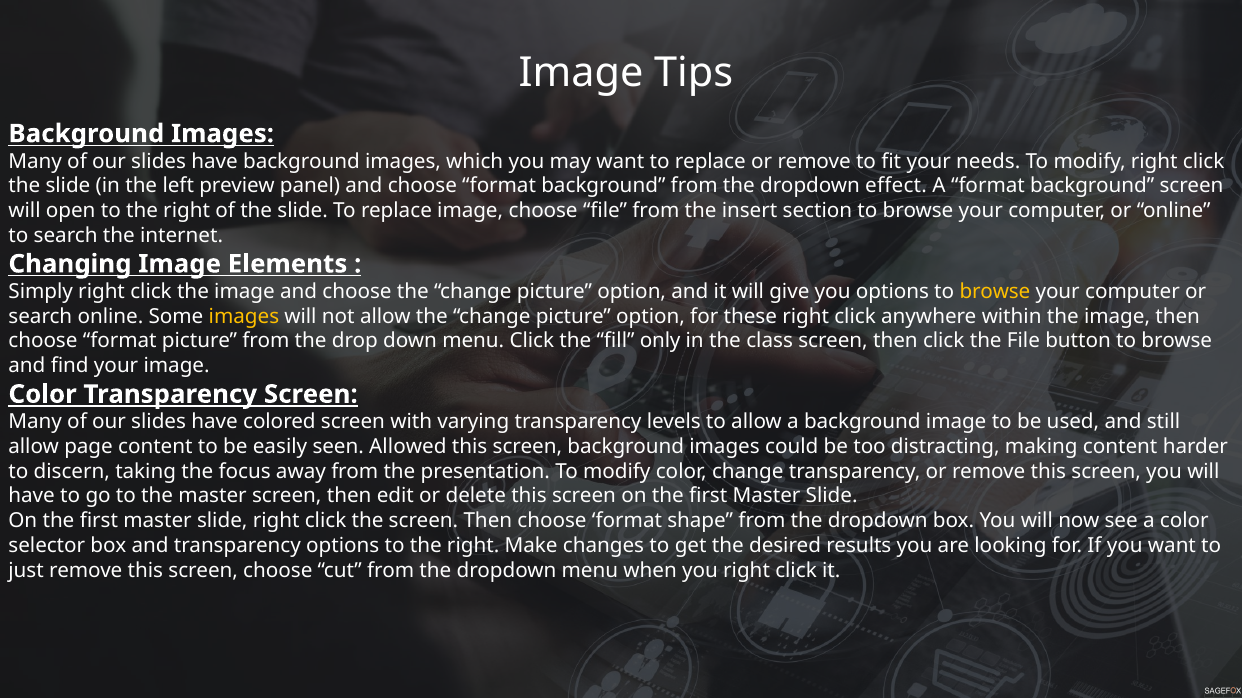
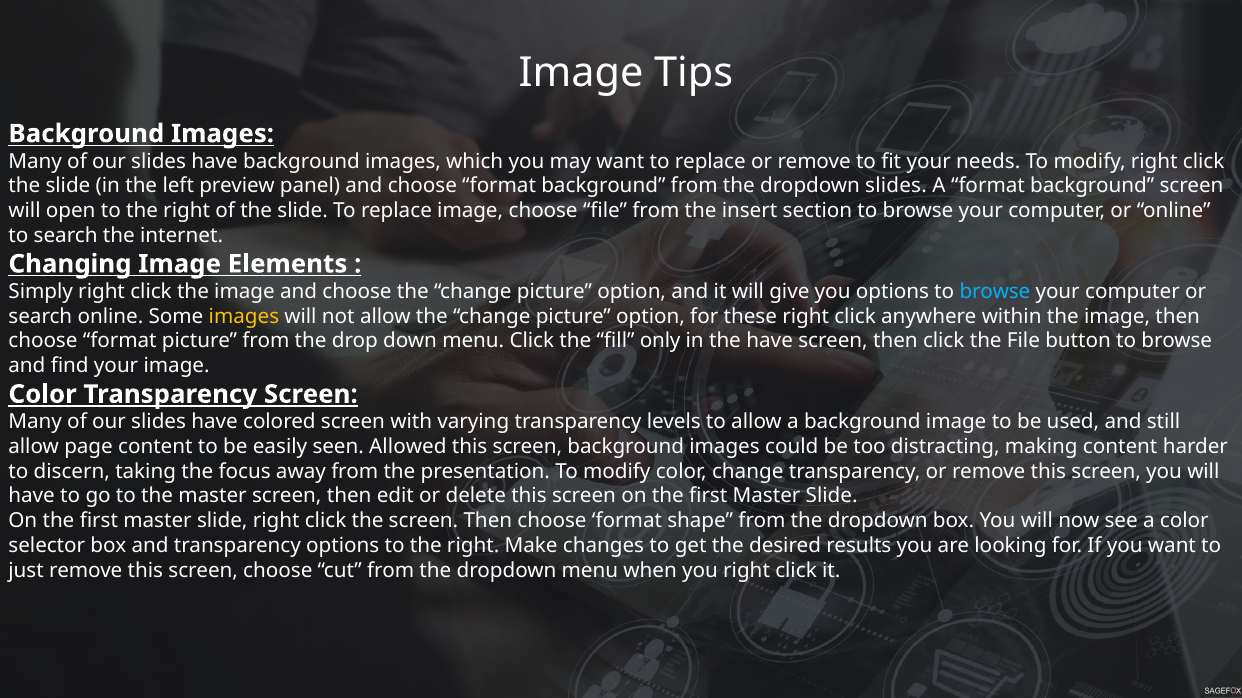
dropdown effect: effect -> slides (896, 186)
browse colour: yellow -> light blue (995, 292)
the class: class -> have (770, 341)
